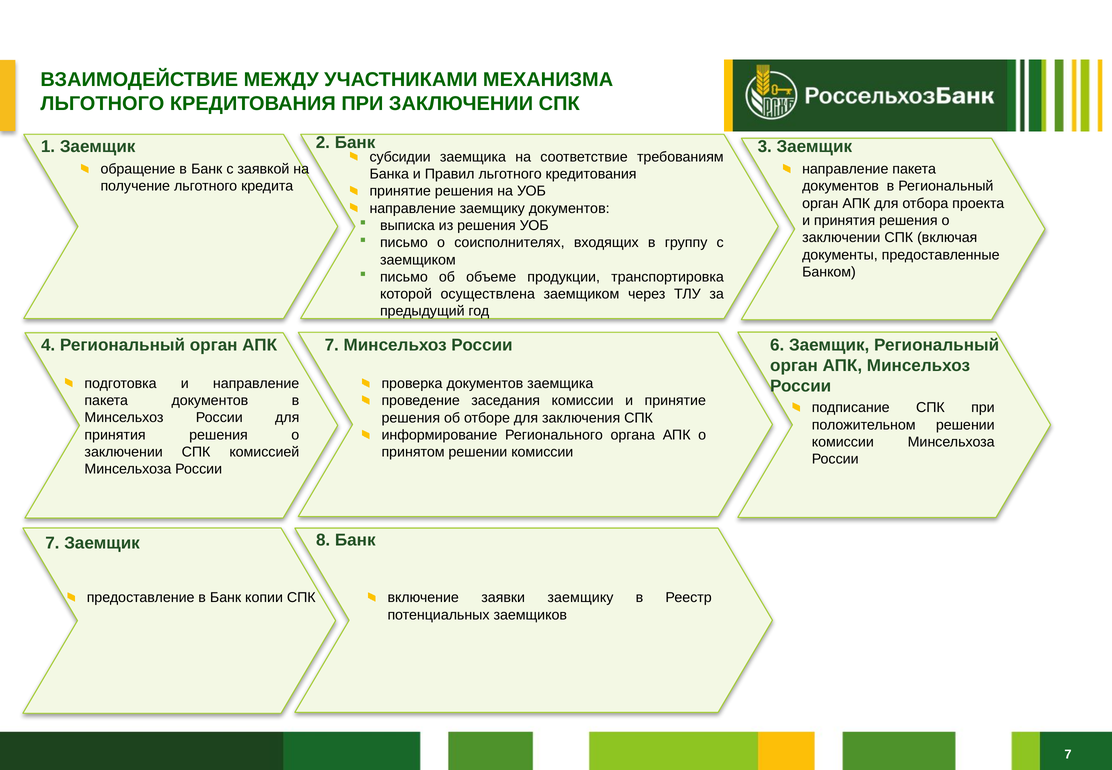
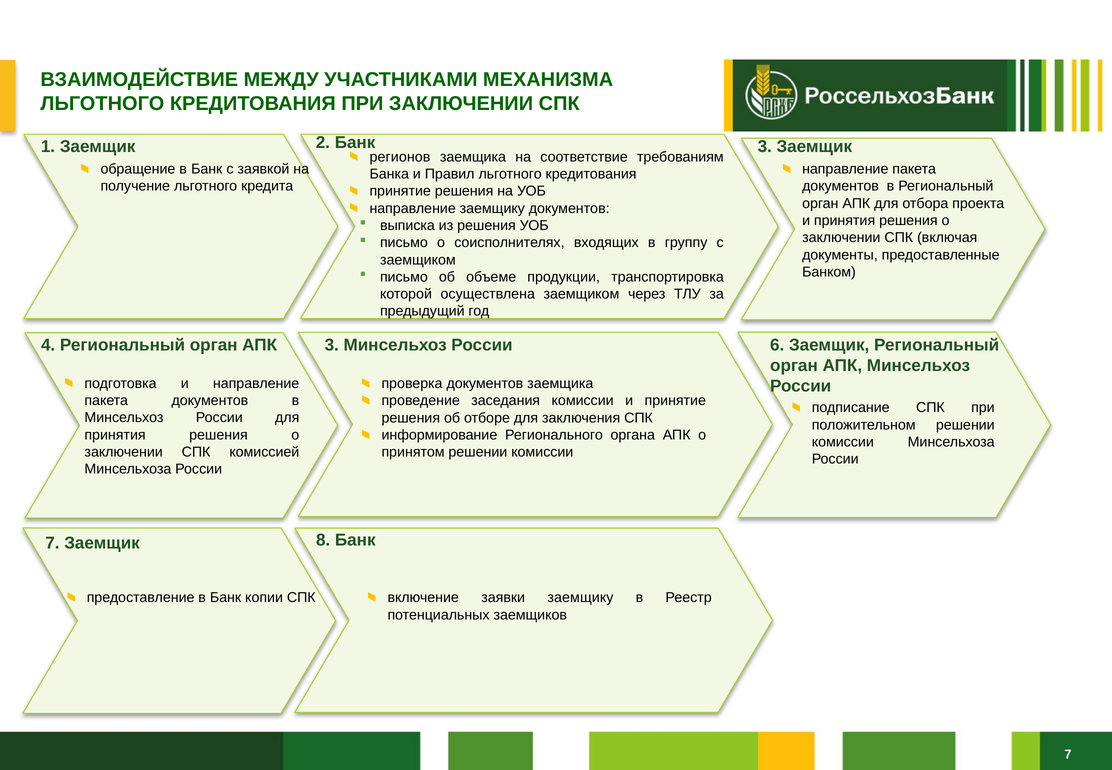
субсидии: субсидии -> регионов (400, 157)
АПК 7: 7 -> 3 (332, 345)
